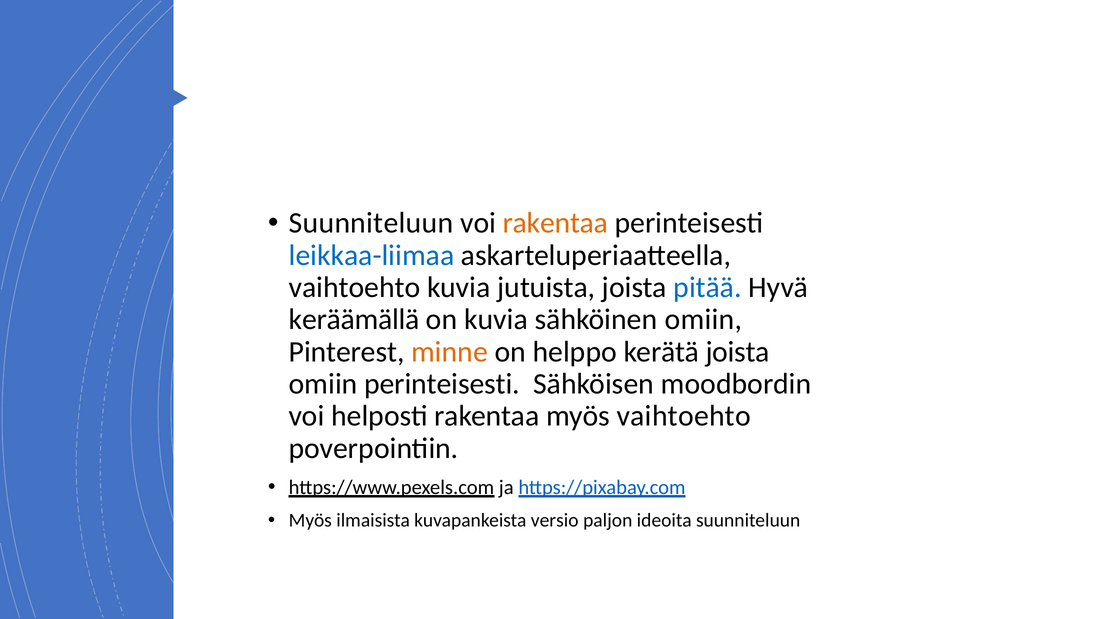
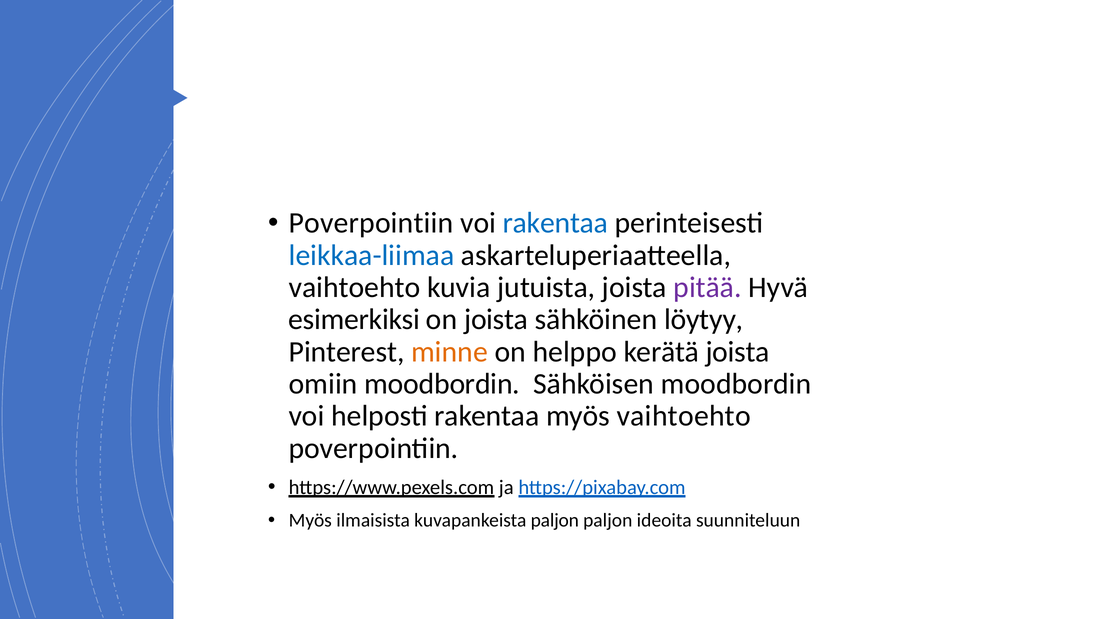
Suunniteluun: Suunniteluun -> Poverpointiin (371, 223)
rakentaa colour: orange -> blue (556, 223)
pitää colour: blue -> purple (708, 287)
keräämällä: keräämällä -> esimerkiksi (354, 319)
on kuvia: kuvia -> joista (496, 319)
sähköinen omiin: omiin -> löytyy (704, 319)
omiin perinteisesti: perinteisesti -> moodbordin (442, 384)
kuvapankeista versio: versio -> paljon (555, 520)
